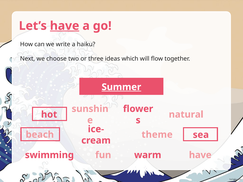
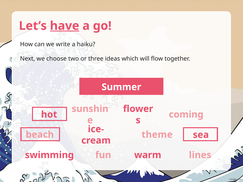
Summer underline: present -> none (121, 87)
natural: natural -> coming (186, 115)
warm have: have -> lines (200, 155)
